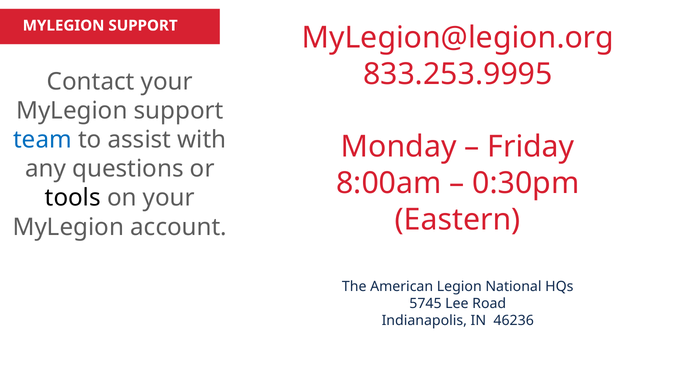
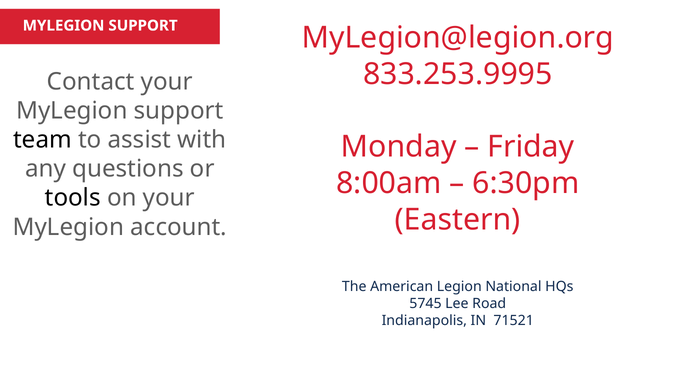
team colour: blue -> black (43, 140)
0:30pm: 0:30pm -> 6:30pm (526, 183)
46236: 46236 -> 71521 (514, 320)
